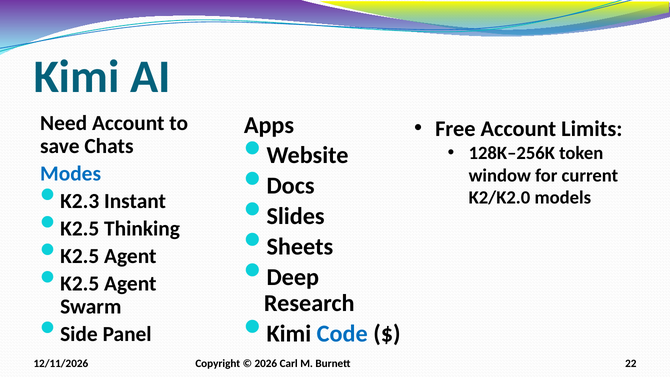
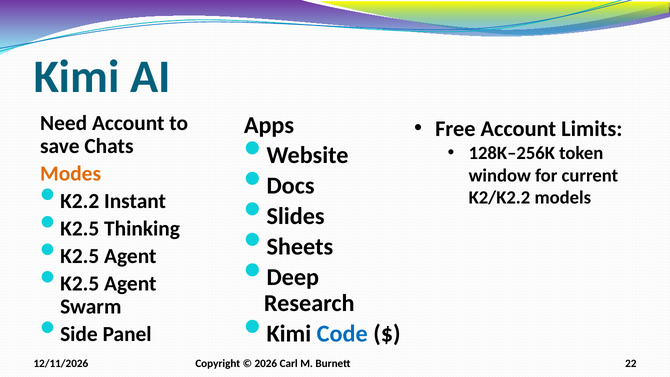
Modes colour: blue -> orange (71, 174)
K2.3: K2.3 -> K2.2 (80, 201)
K2/K2.0: K2/K2.0 -> K2/K2.2 (499, 198)
